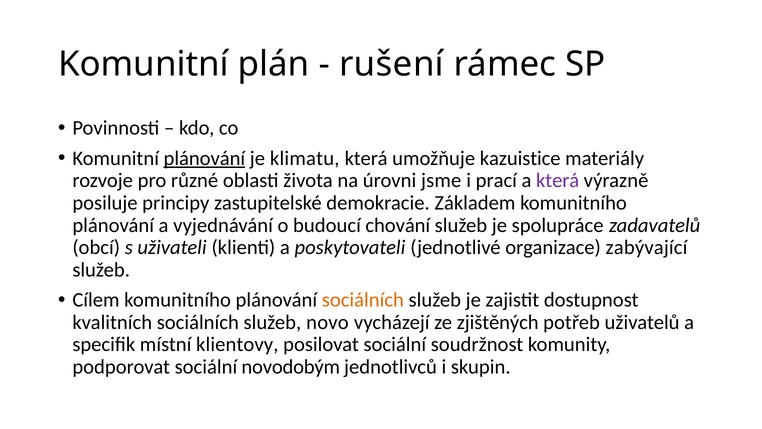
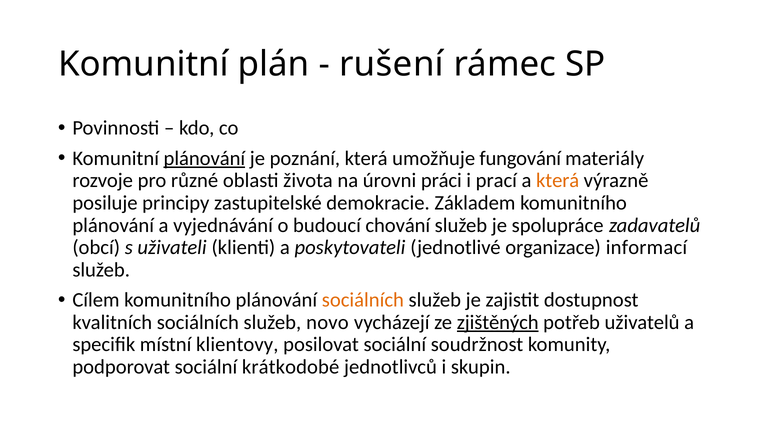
klimatu: klimatu -> poznání (305, 158)
kazuistice: kazuistice -> fungování (520, 158)
jsme: jsme -> práci (441, 180)
která colour: purple -> orange (558, 180)
zabývající: zabývající -> informací (646, 247)
zjištěných underline: none -> present (498, 322)
novodobým: novodobým -> krátkodobé (291, 367)
